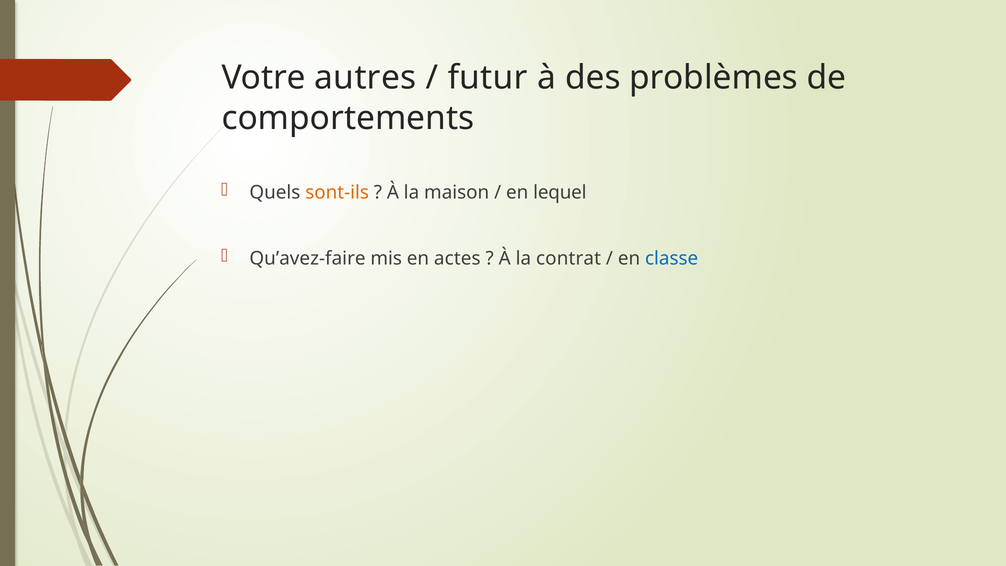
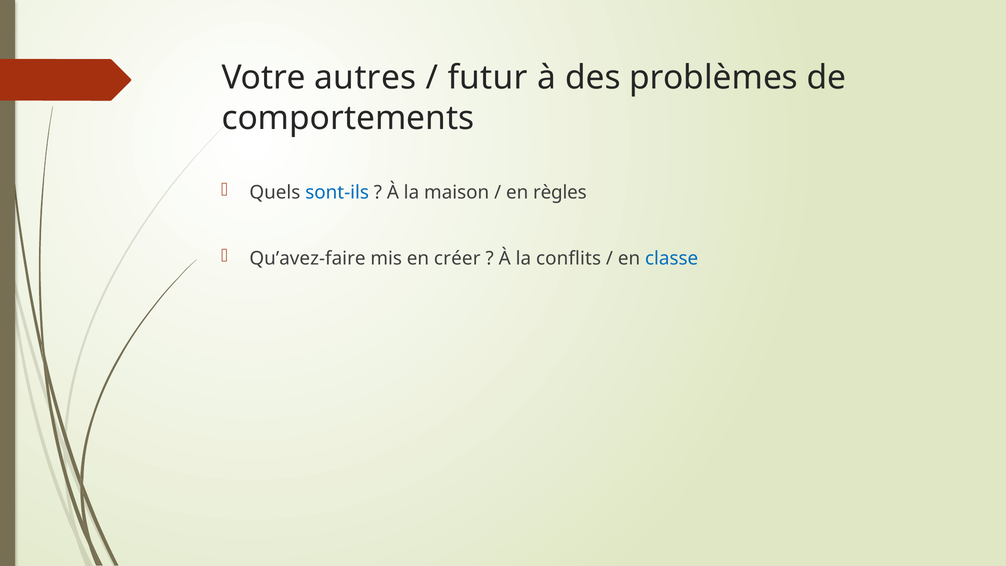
sont-ils colour: orange -> blue (337, 192)
lequel: lequel -> règles (560, 192)
actes: actes -> créer (457, 259)
contrat: contrat -> conflits (569, 259)
